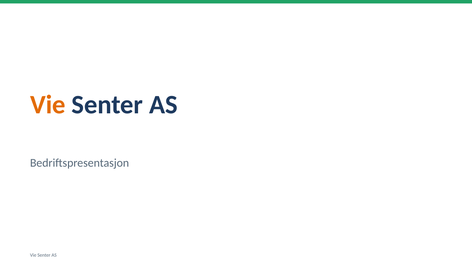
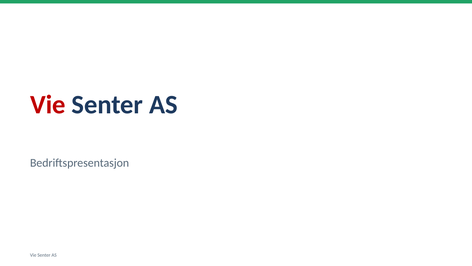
Vie colour: orange -> red (48, 105)
